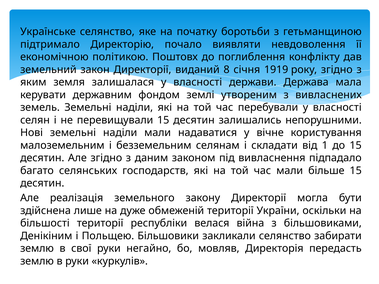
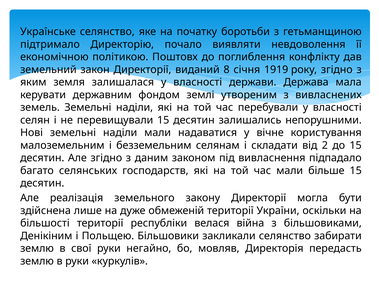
1: 1 -> 2 (325, 145)
